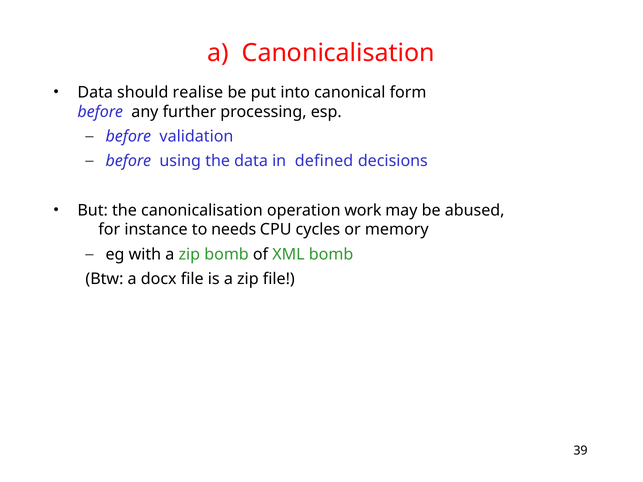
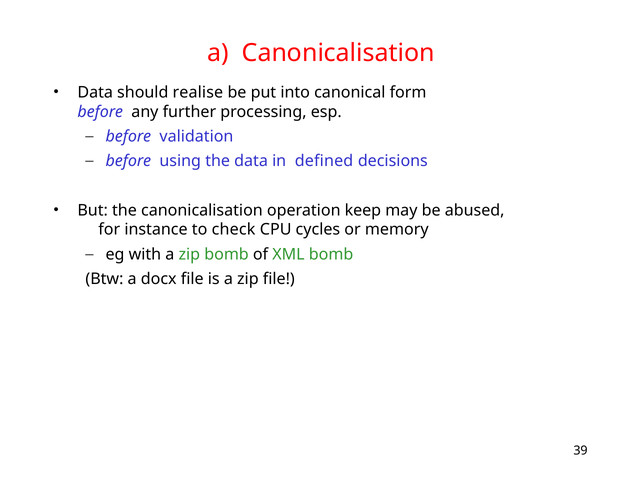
work: work -> keep (363, 210)
needs: needs -> check (234, 230)
